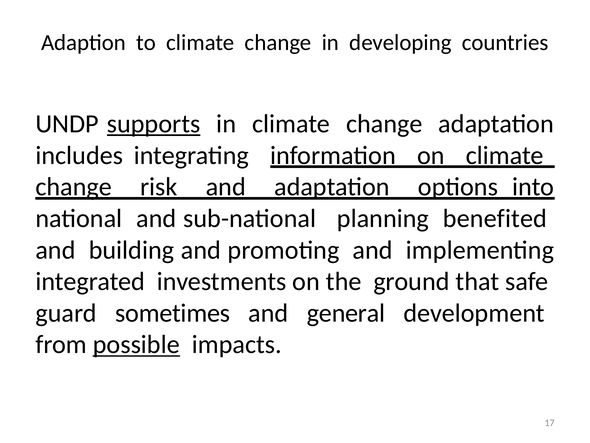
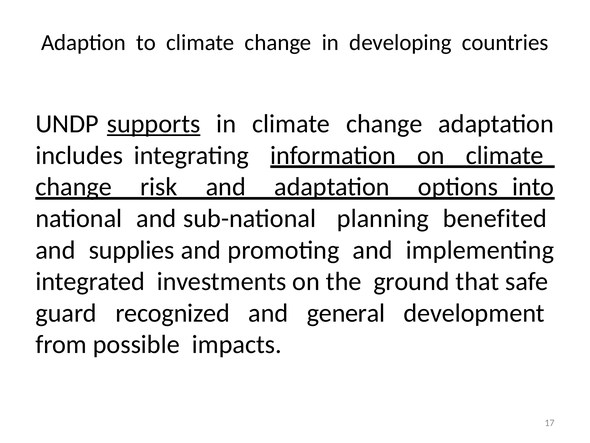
building: building -> supplies (132, 250)
sometimes: sometimes -> recognized (173, 313)
possible underline: present -> none (136, 344)
